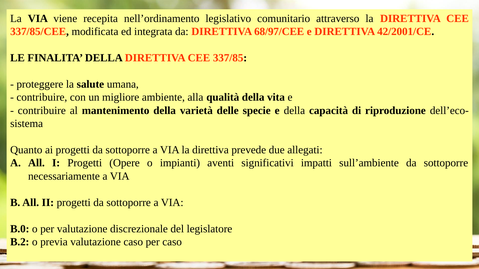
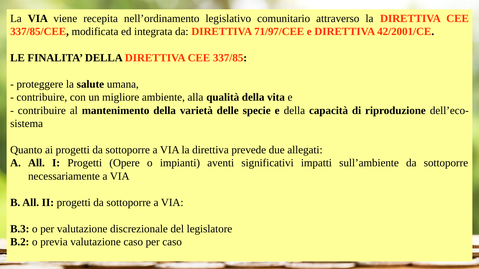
68/97/CEE: 68/97/CEE -> 71/97/CEE (279, 32)
B.0: B.0 -> B.3 (20, 229)
